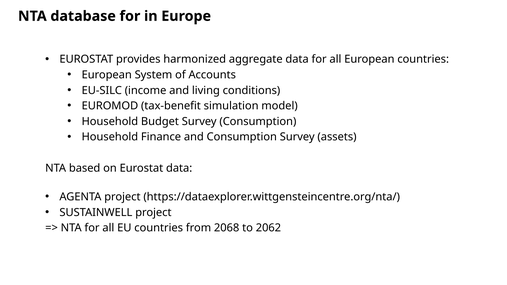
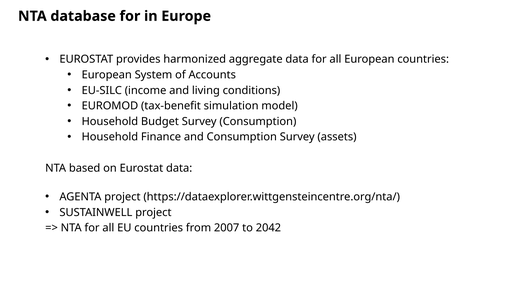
2068: 2068 -> 2007 (227, 228)
2062: 2062 -> 2042 (268, 228)
